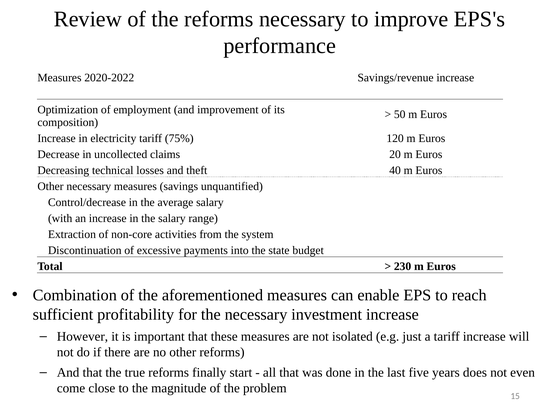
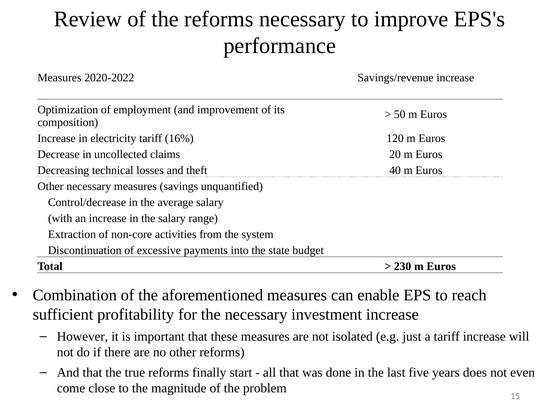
75%: 75% -> 16% (179, 138)
